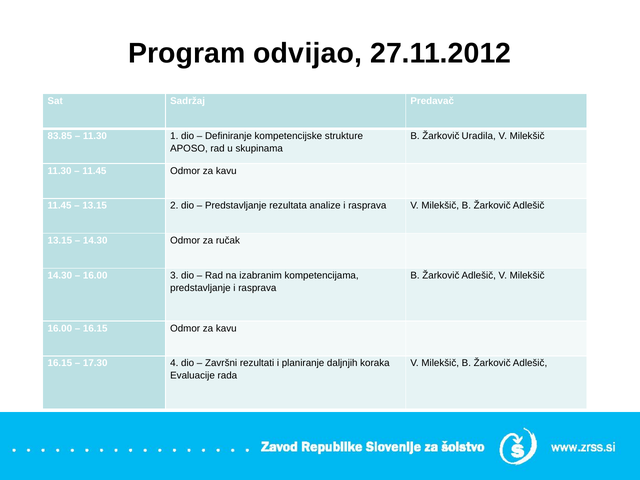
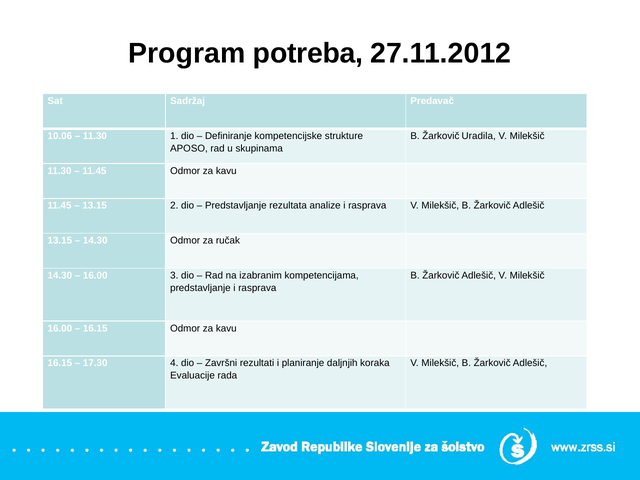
odvijao: odvijao -> potreba (308, 53)
83.85: 83.85 -> 10.06 (60, 136)
